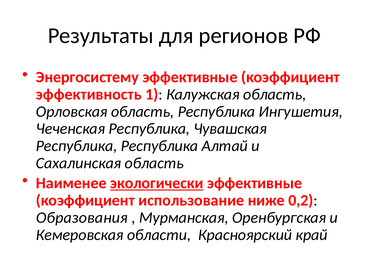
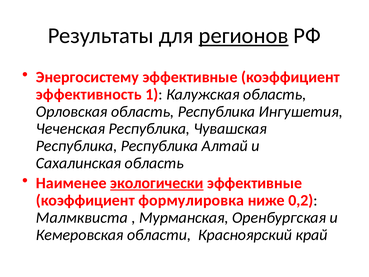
регионов underline: none -> present (244, 36)
использование: использование -> формулировка (191, 200)
Образования: Образования -> Малмквиста (82, 217)
